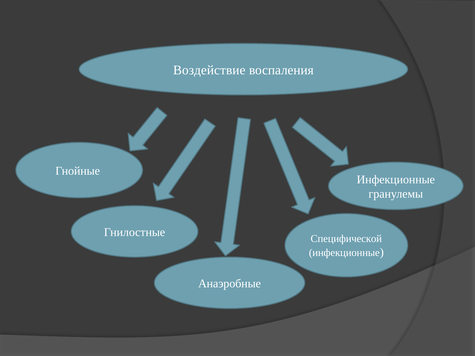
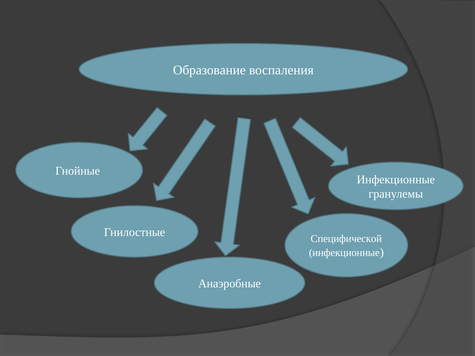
Воздействие: Воздействие -> Образование (209, 70)
